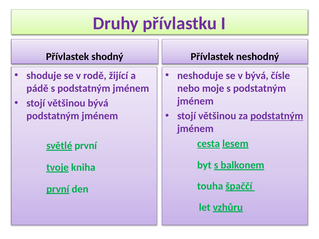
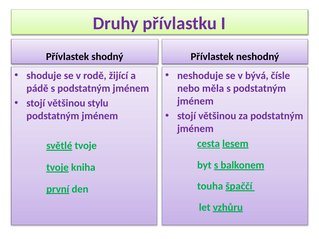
moje: moje -> měla (213, 88)
většinou bývá: bývá -> stylu (98, 103)
podstatným underline: present -> none (277, 116)
světlé první: první -> tvoje (86, 146)
